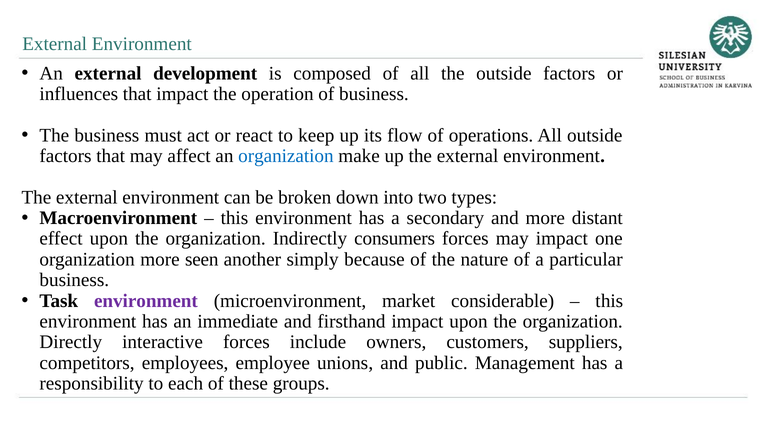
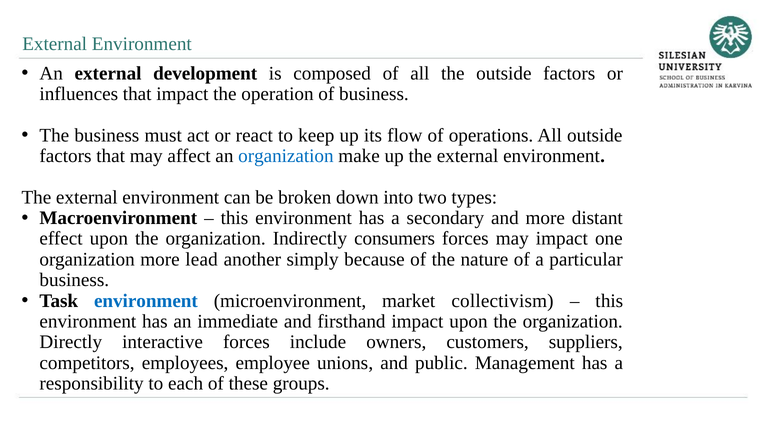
seen: seen -> lead (202, 259)
environment colour: purple -> blue (146, 301)
considerable: considerable -> collectivism (503, 301)
